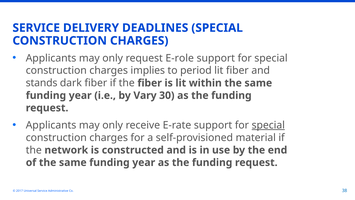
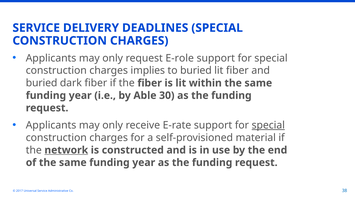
to period: period -> buried (196, 70)
stands: stands -> buried (42, 83)
Vary: Vary -> Able (145, 95)
network underline: none -> present (66, 150)
